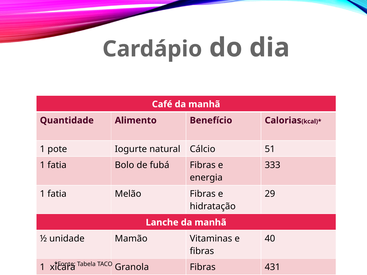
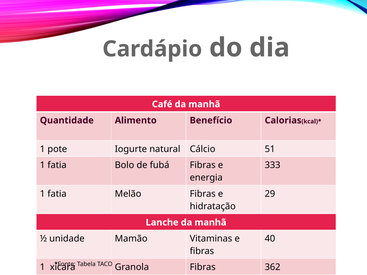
431: 431 -> 362 (273, 267)
